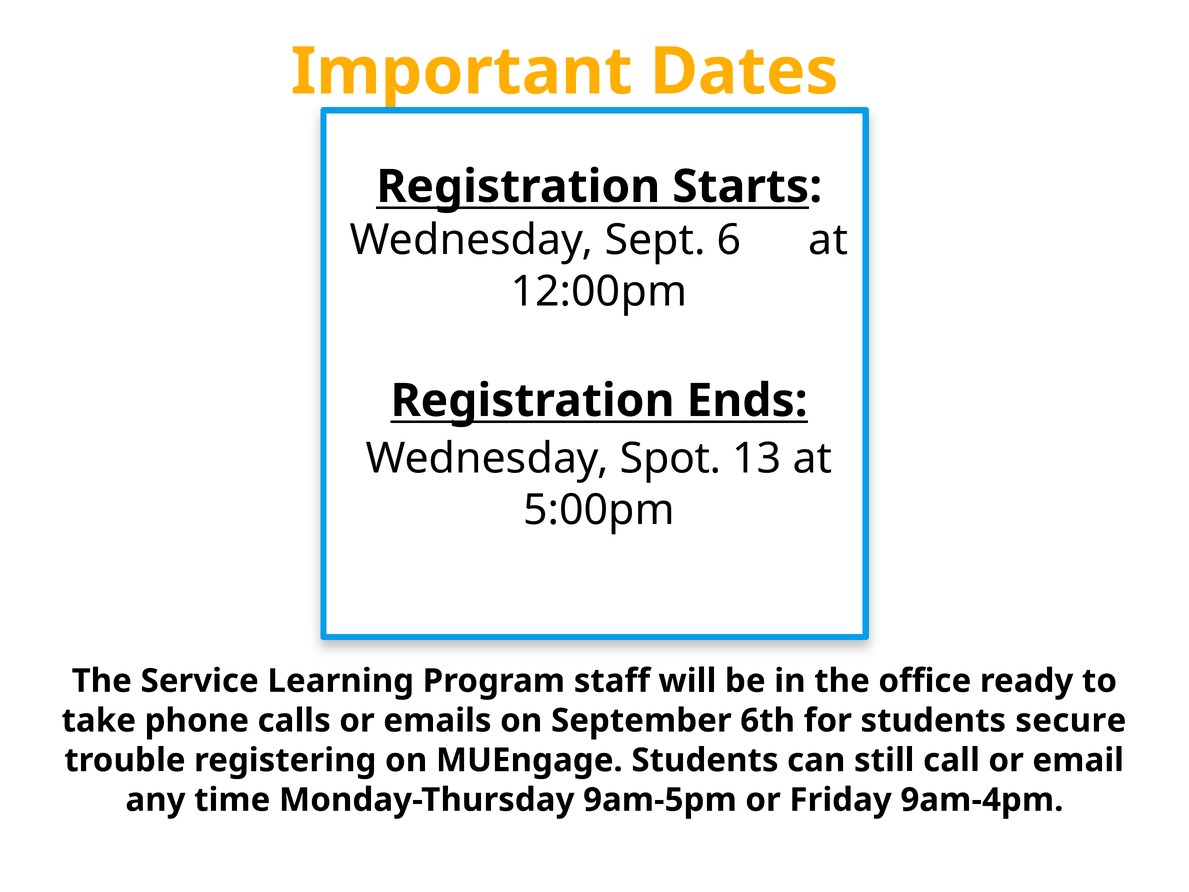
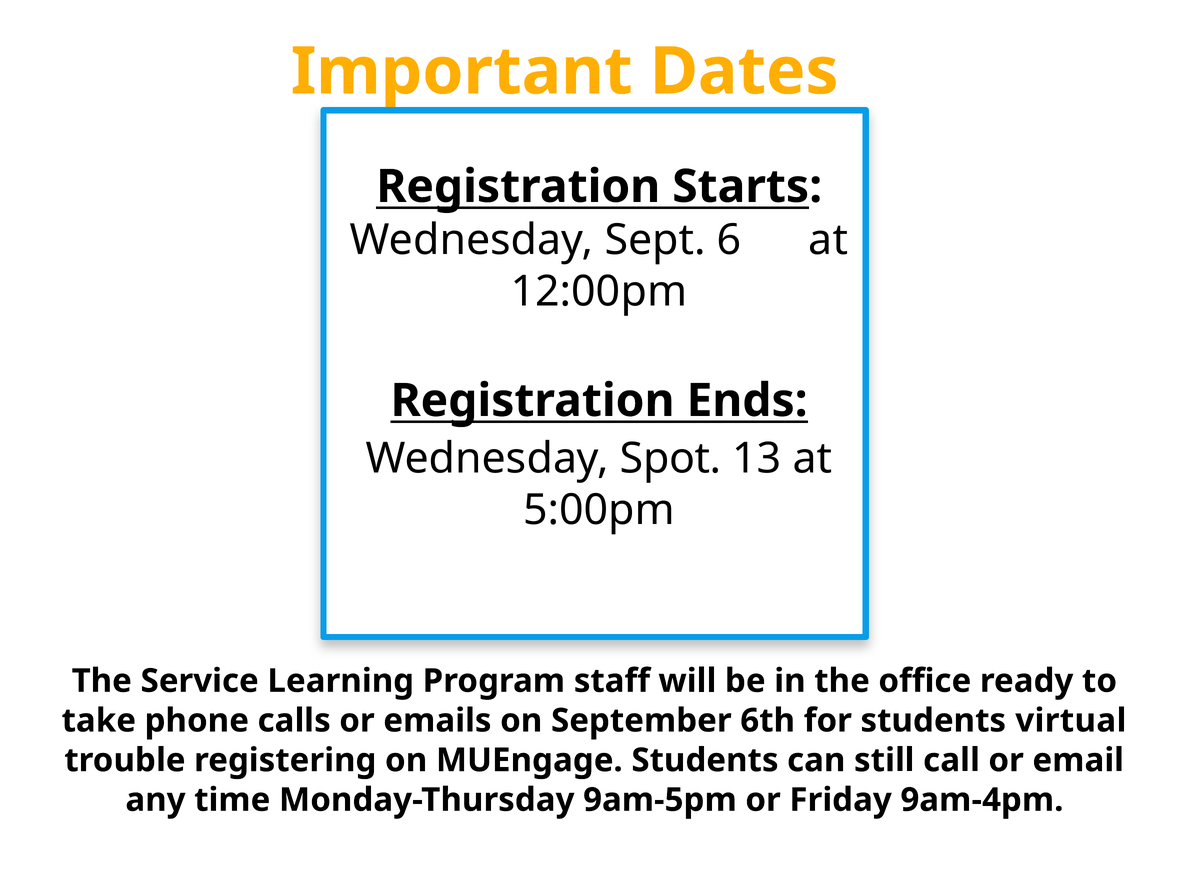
secure: secure -> virtual (1071, 720)
